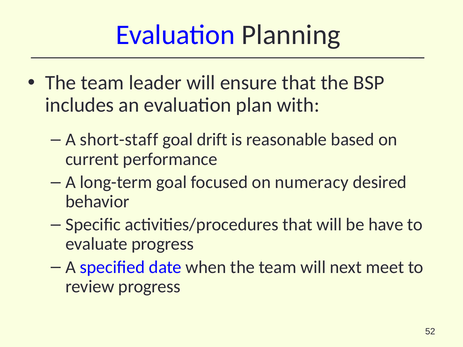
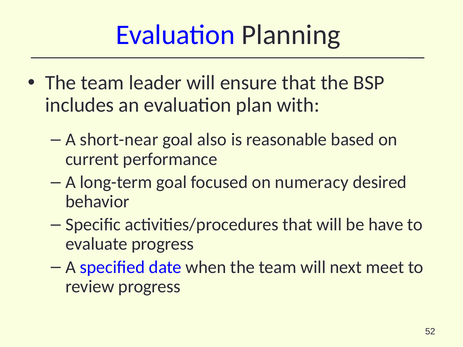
short-staff: short-staff -> short-near (119, 140)
drift: drift -> also (212, 140)
